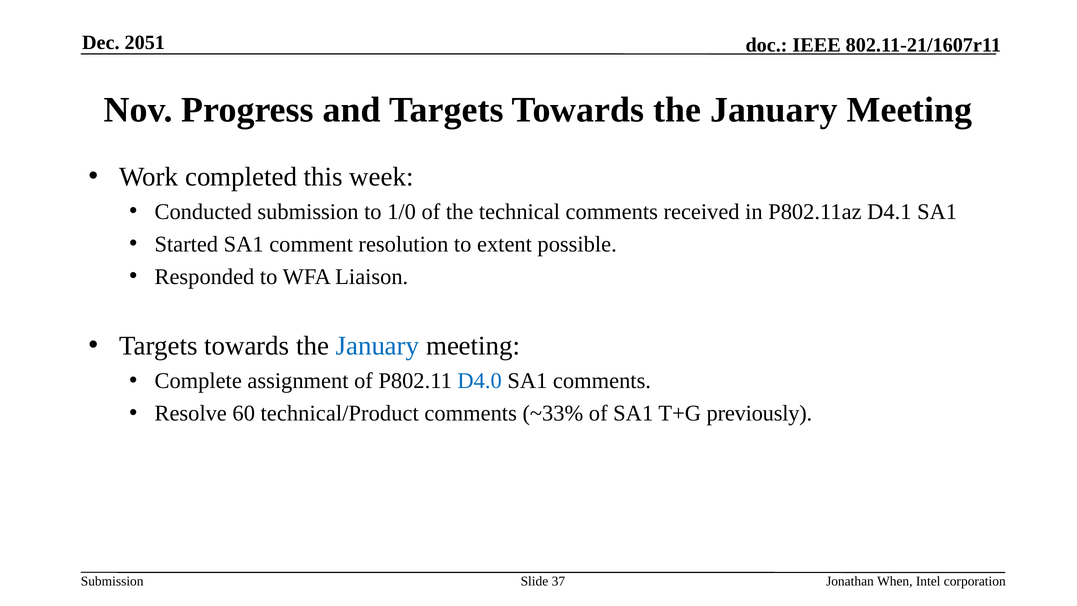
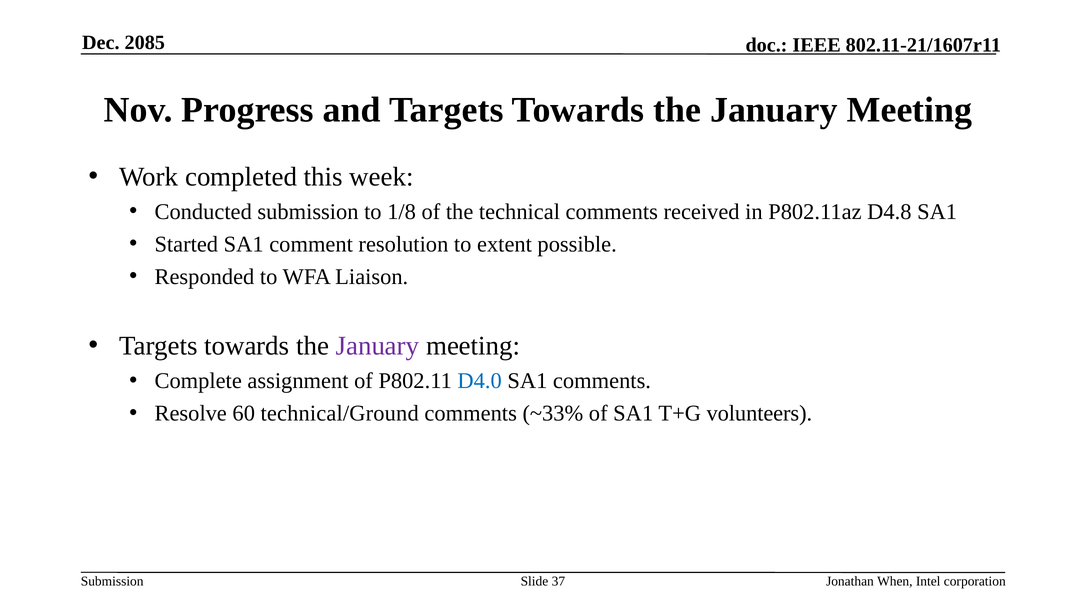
2051: 2051 -> 2085 (145, 43)
1/0: 1/0 -> 1/8 (402, 212)
D4.1: D4.1 -> D4.8 (889, 212)
January colour: blue -> purple (378, 346)
technical/Product: technical/Product -> technical/Ground (340, 413)
previously: previously -> volunteers (759, 413)
